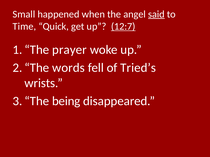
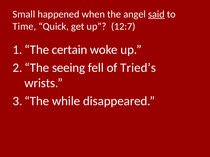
12:7 underline: present -> none (123, 26)
prayer: prayer -> certain (70, 50)
words: words -> seeing (69, 68)
being: being -> while (66, 101)
